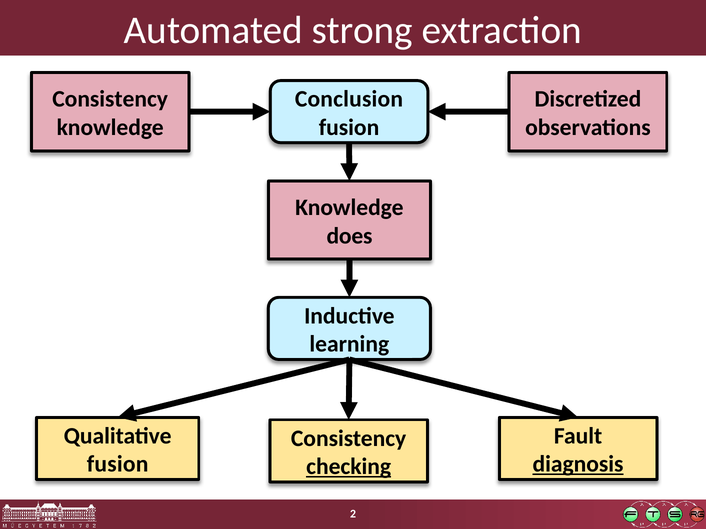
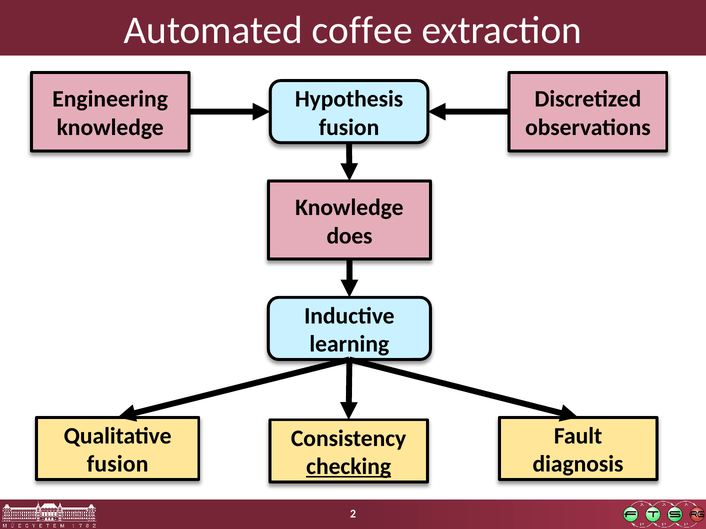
strong: strong -> coffee (362, 31)
Consistency: Consistency -> Engineering (110, 99)
Conclusion: Conclusion -> Hypothesis (349, 99)
diagnosis underline: present -> none (578, 465)
